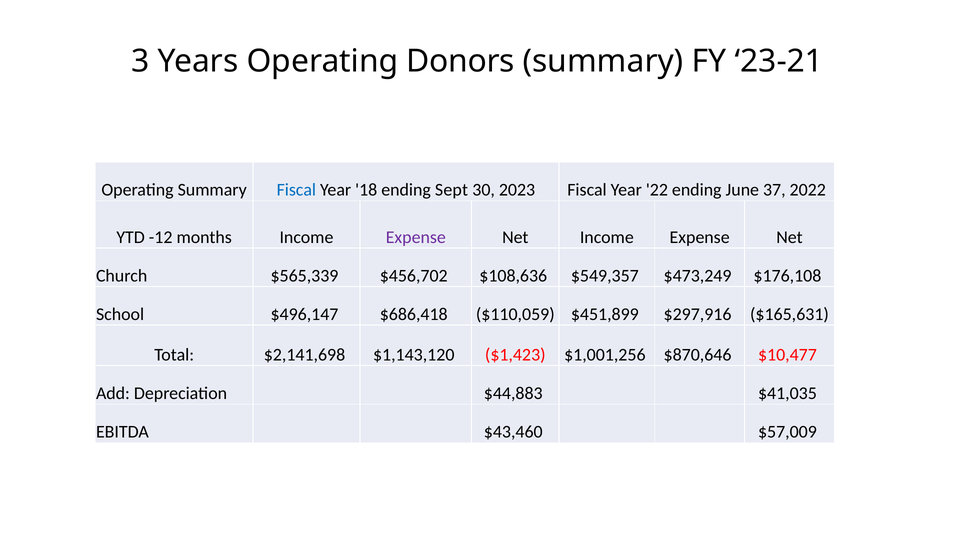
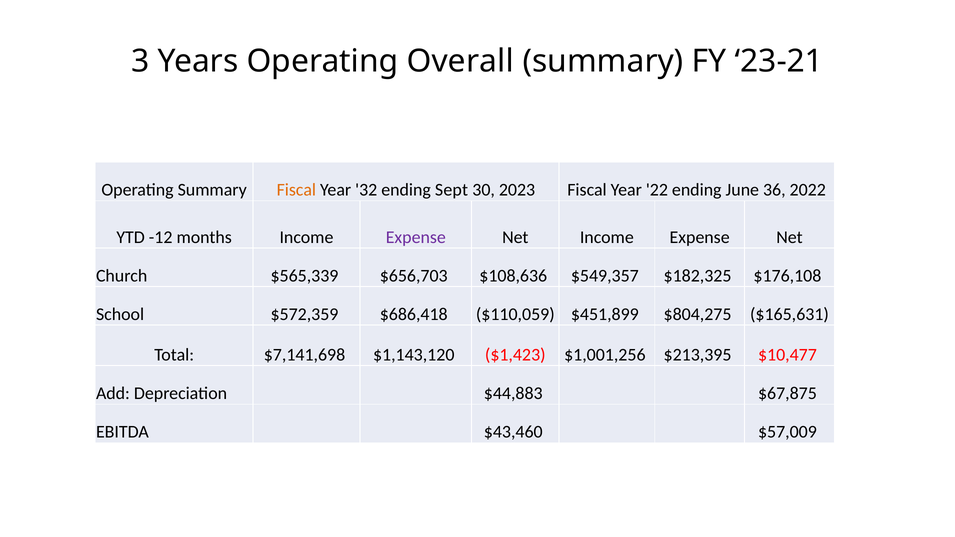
Donors: Donors -> Overall (460, 61)
Fiscal colour: blue -> orange (296, 190)
18: 18 -> 32 (366, 190)
37: 37 -> 36 (774, 190)
$456,702: $456,702 -> $656,703 (414, 276)
$473,249: $473,249 -> $182,325 (698, 276)
$496,147: $496,147 -> $572,359 (304, 314)
$297,916: $297,916 -> $804,275 (698, 314)
$2,141,698: $2,141,698 -> $7,141,698 (305, 355)
$870,646: $870,646 -> $213,395 (698, 355)
$41,035: $41,035 -> $67,875 (787, 394)
